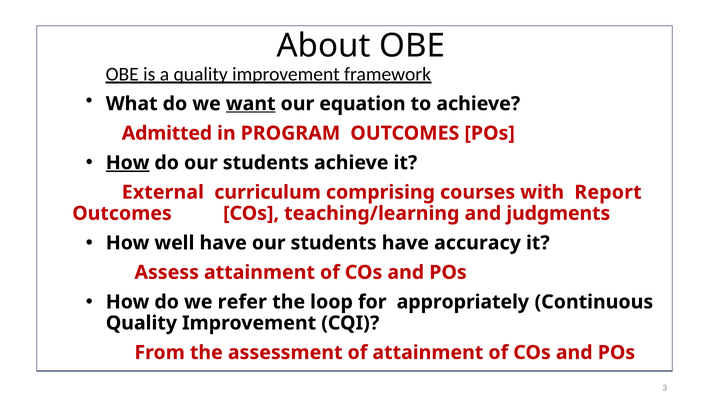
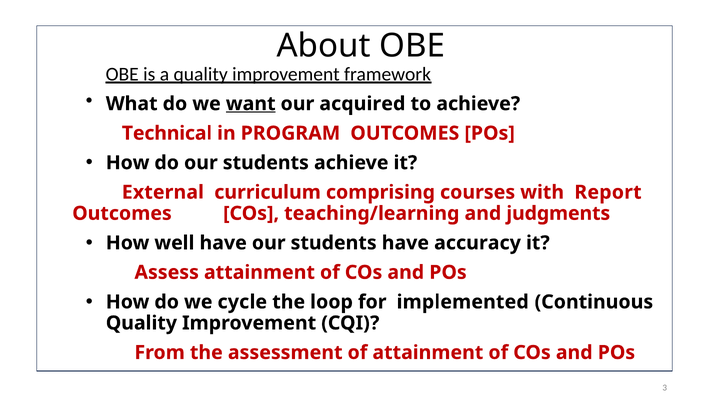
equation: equation -> acquired (362, 104)
Admitted: Admitted -> Technical (167, 133)
How underline: present -> none (128, 163)
refer: refer -> cycle (242, 302)
appropriately: appropriately -> implemented (463, 302)
